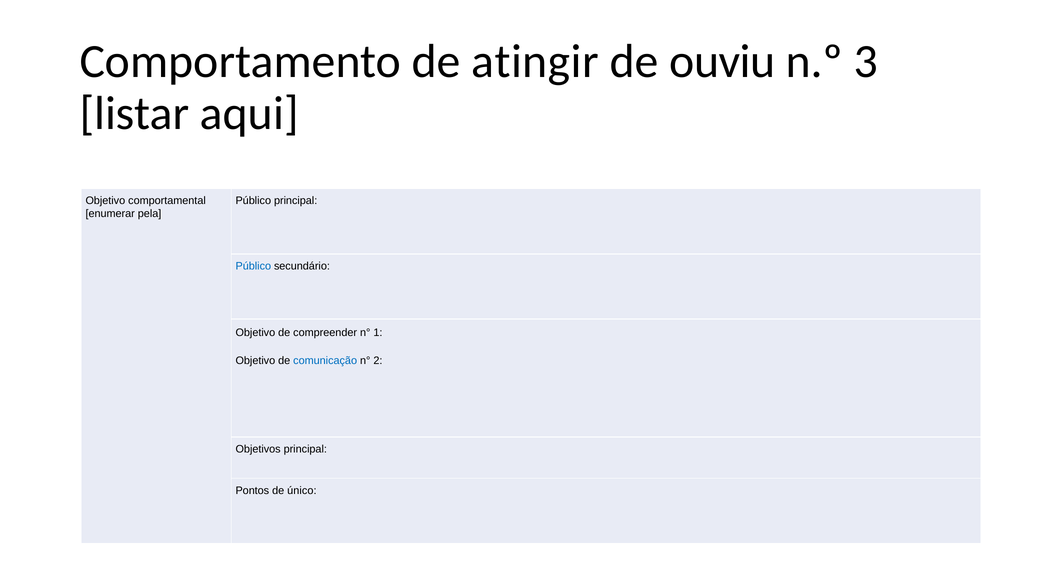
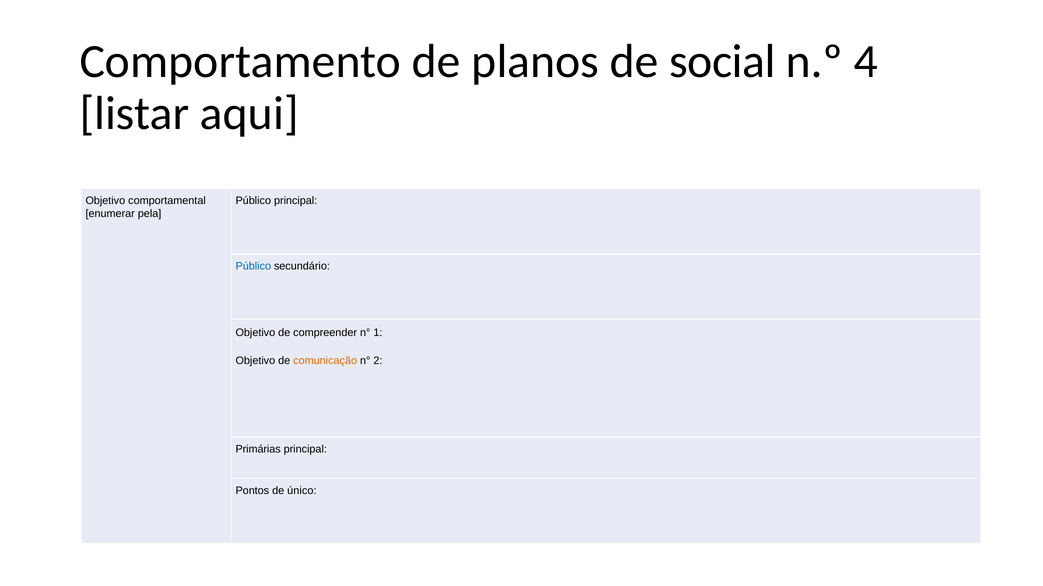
atingir: atingir -> planos (535, 62)
ouviu: ouviu -> social (722, 62)
3: 3 -> 4 (866, 62)
comunicação colour: blue -> orange (325, 361)
Objetivos: Objetivos -> Primárias (258, 450)
